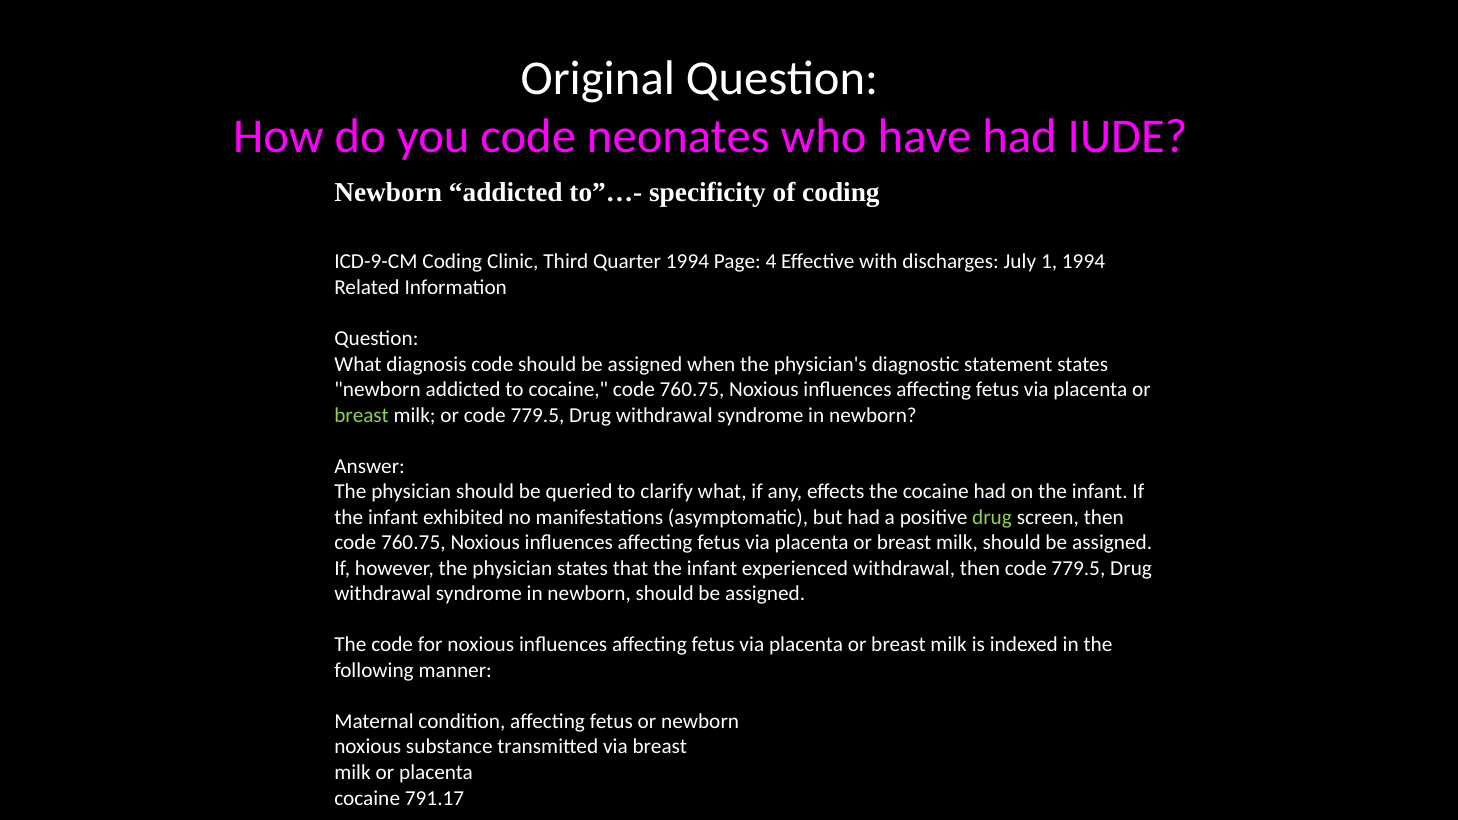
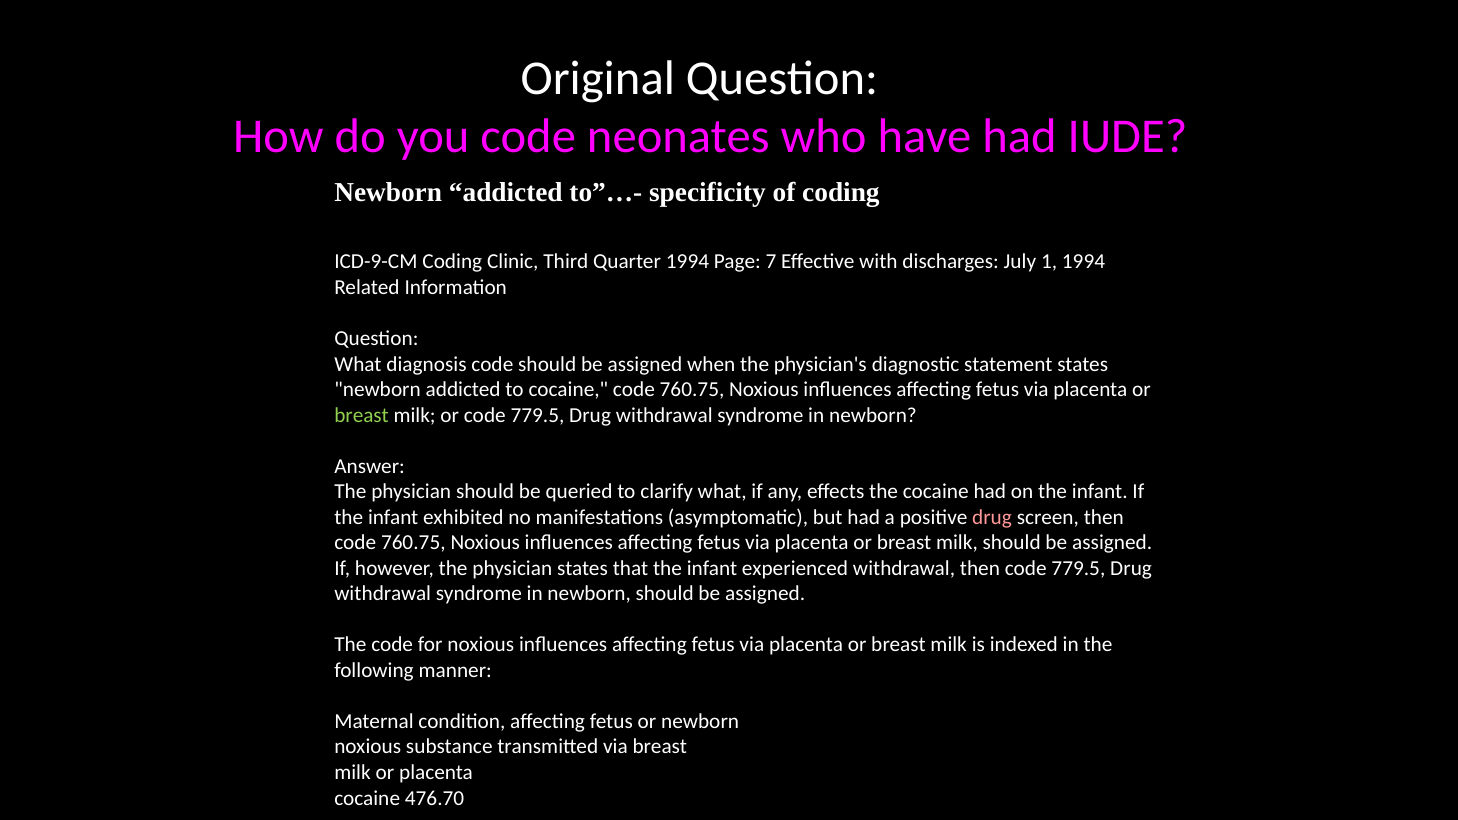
4: 4 -> 7 (771, 262)
drug colour: light green -> pink (992, 517)
791.17: 791.17 -> 476.70 (435, 798)
